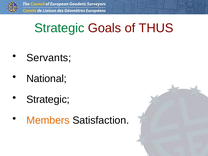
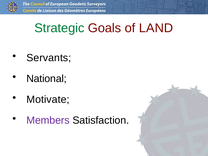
THUS: THUS -> LAND (156, 28)
Strategic: Strategic -> Motivate (48, 99)
Members colour: orange -> purple (48, 120)
